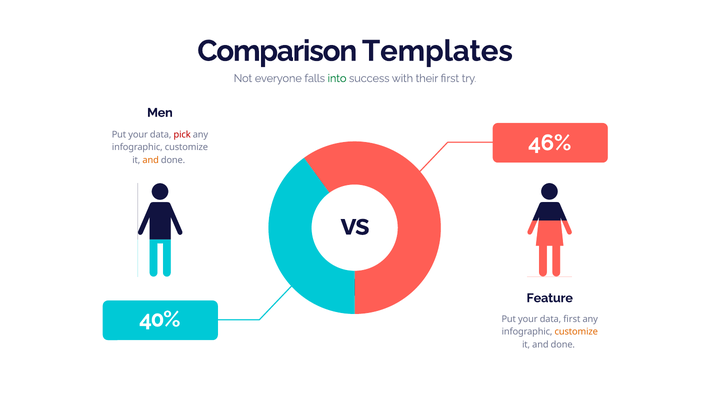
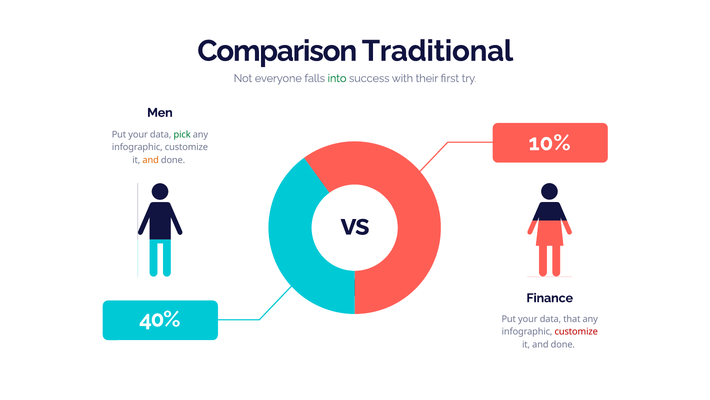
Templates: Templates -> Traditional (437, 51)
pick colour: red -> green (182, 134)
46%: 46% -> 10% (550, 143)
Feature: Feature -> Finance (550, 298)
data first: first -> that (572, 319)
customize colour: orange -> red (576, 332)
